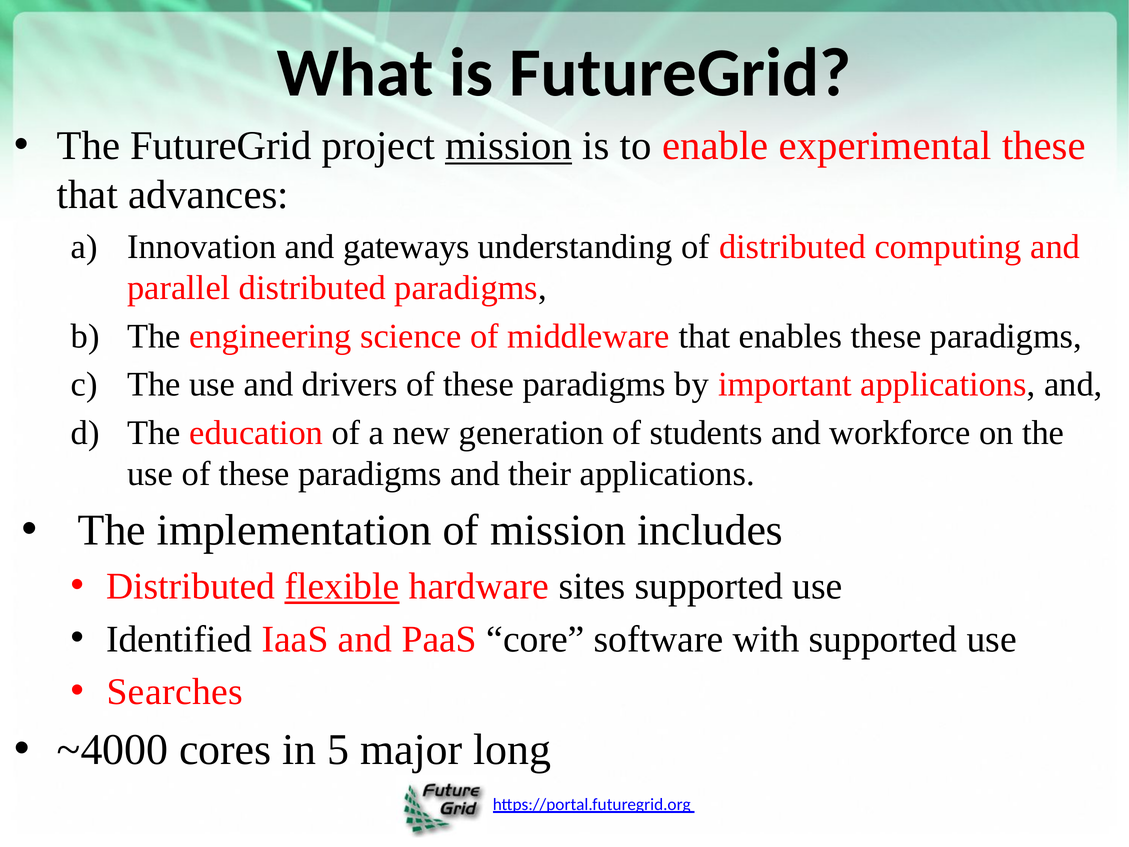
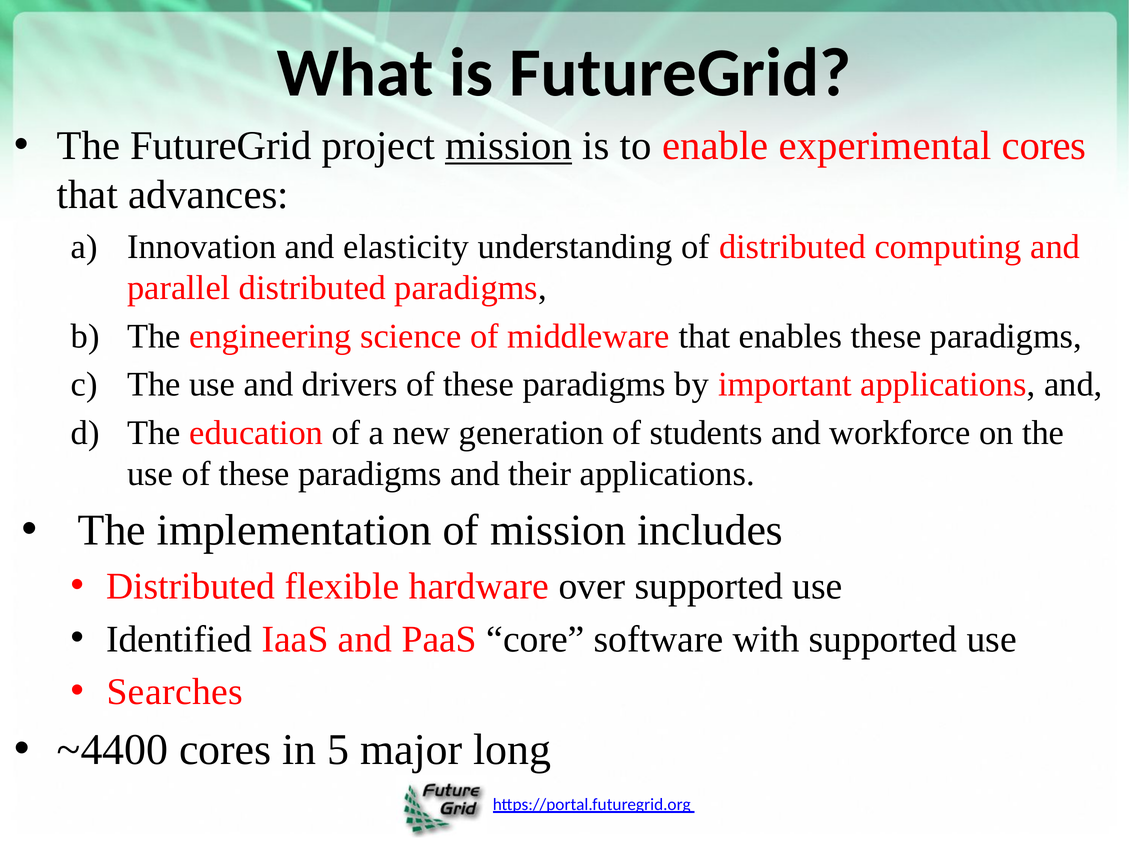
experimental these: these -> cores (1044, 146)
gateways: gateways -> elasticity (406, 247)
flexible underline: present -> none (342, 586)
sites: sites -> over (592, 586)
~4000: ~4000 -> ~4400 (112, 750)
